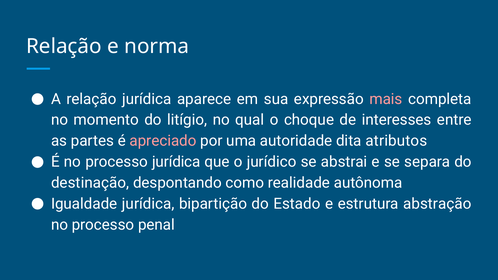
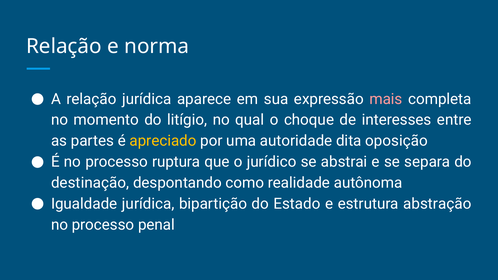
apreciado colour: pink -> yellow (163, 141)
atributos: atributos -> oposição (396, 141)
processo jurídica: jurídica -> ruptura (176, 162)
